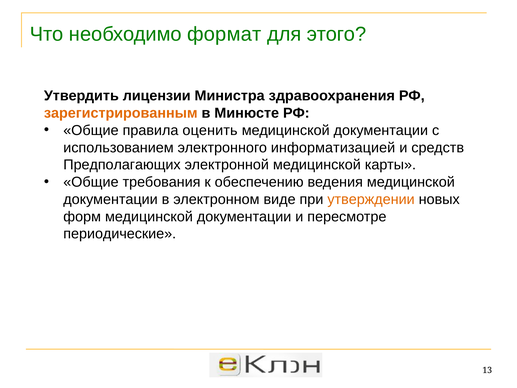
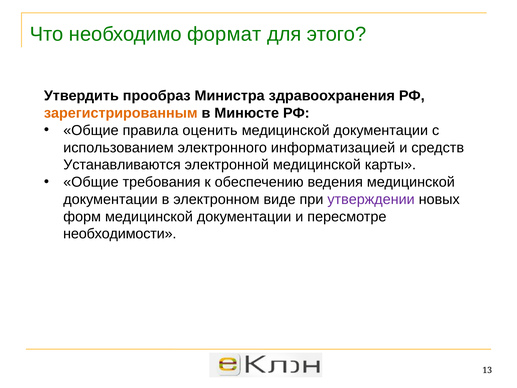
лицензии: лицензии -> прообраз (157, 96)
Предполагающих: Предполагающих -> Устанавливаются (122, 165)
утверждении colour: orange -> purple (371, 199)
периодические: периодические -> необходимости (120, 234)
